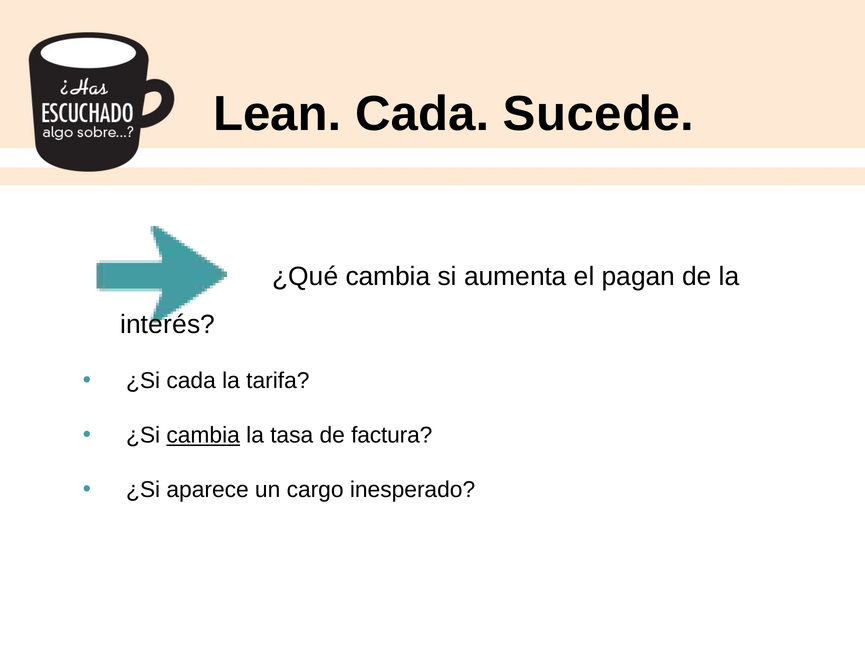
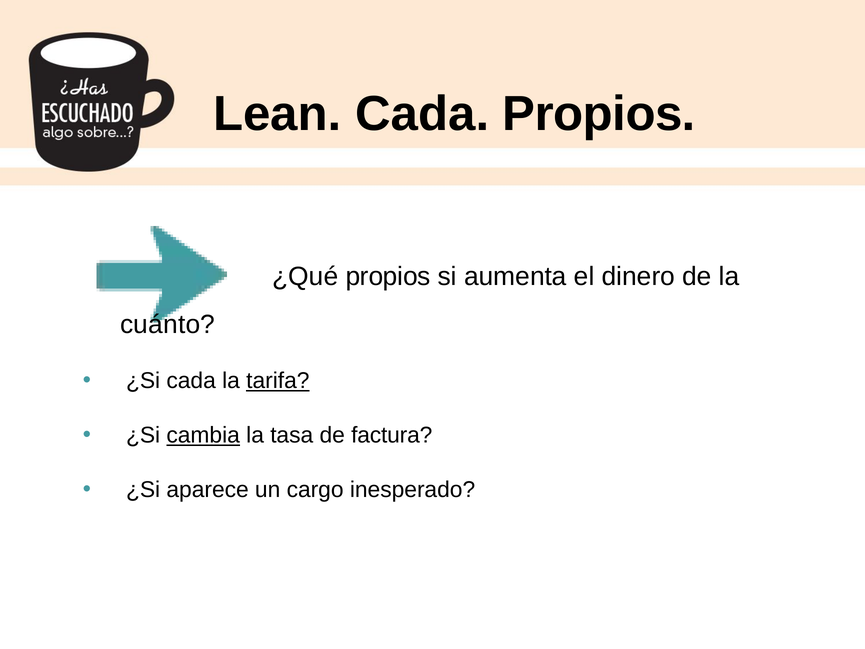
Cada Sucede: Sucede -> Propios (599, 114)
¿Qué cambia: cambia -> propios (388, 276)
pagan: pagan -> dinero (638, 276)
interés: interés -> cuánto (168, 324)
tarifa underline: none -> present (278, 381)
